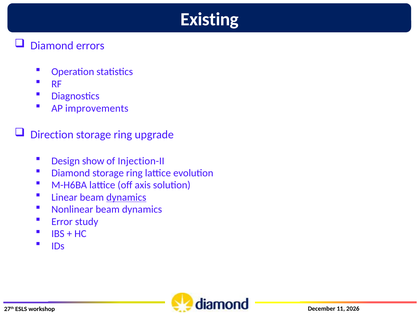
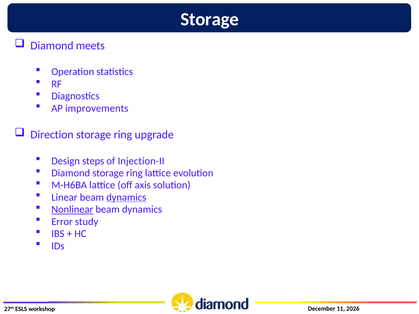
Existing: Existing -> Storage (210, 19)
errors: errors -> meets (90, 46)
show: show -> steps (93, 161)
Nonlinear underline: none -> present (72, 210)
